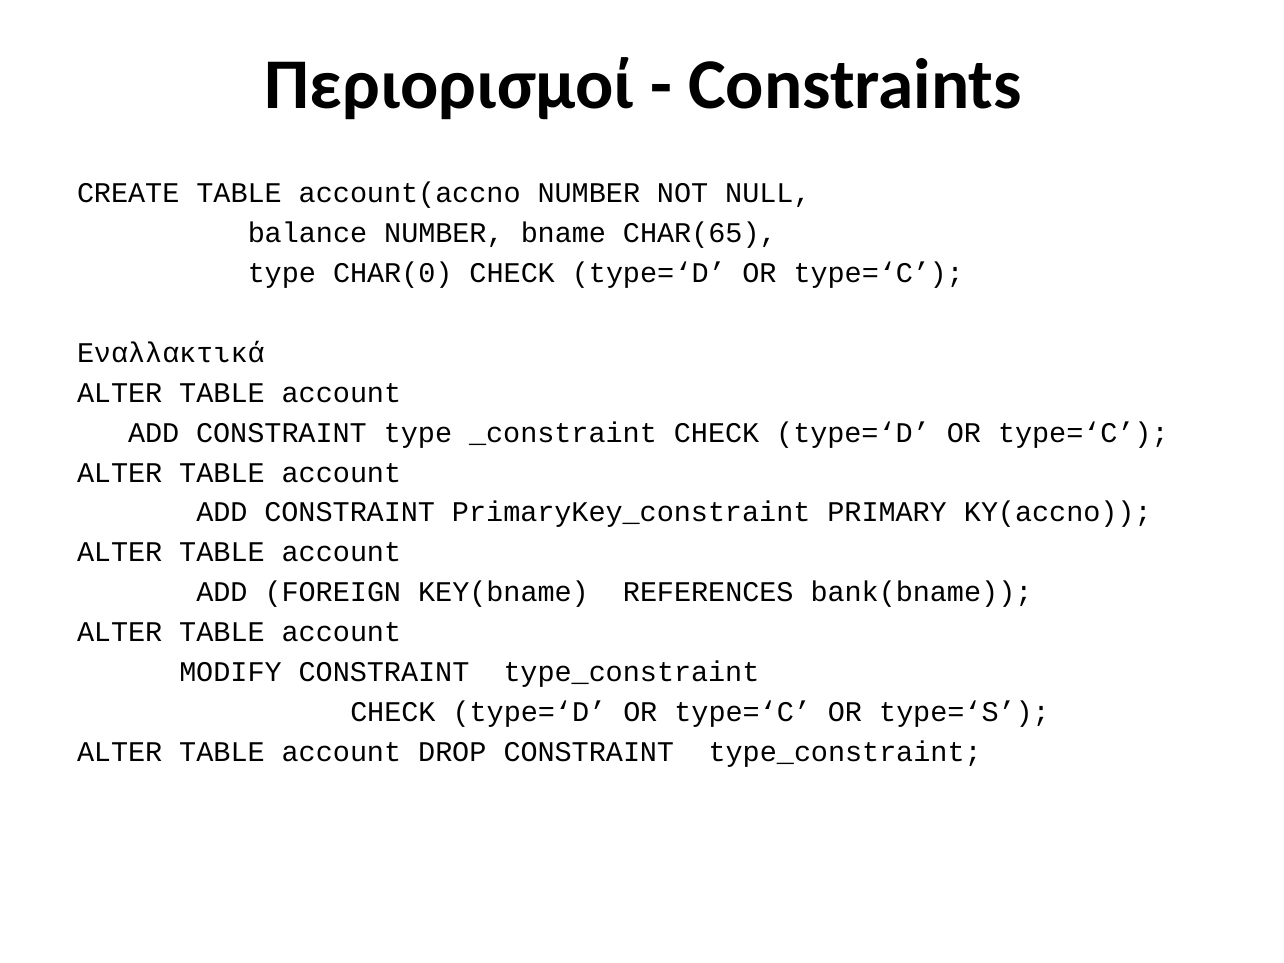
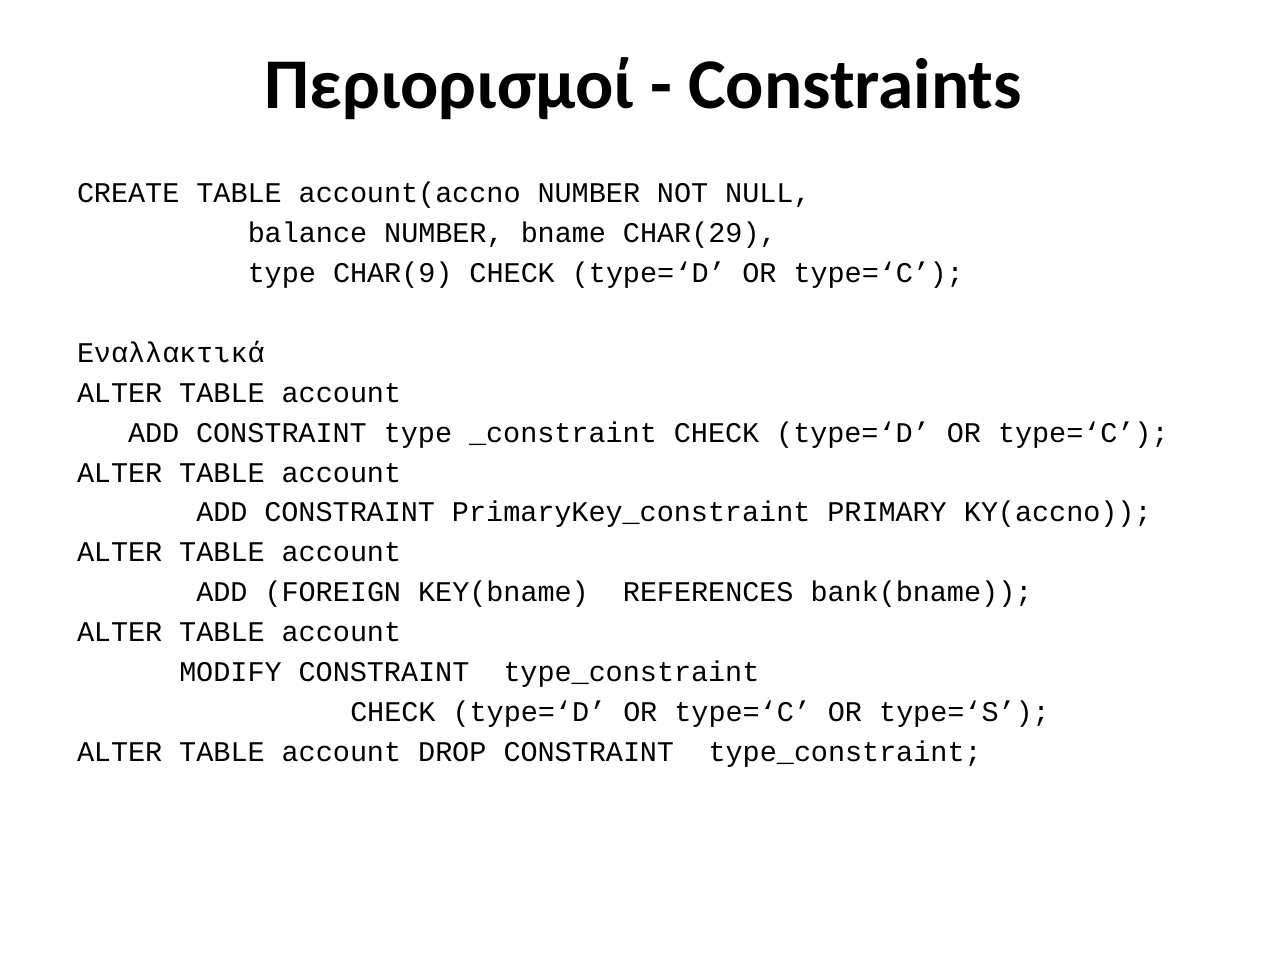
CHAR(65: CHAR(65 -> CHAR(29 (700, 233)
CHAR(0: CHAR(0 -> CHAR(9 (393, 273)
